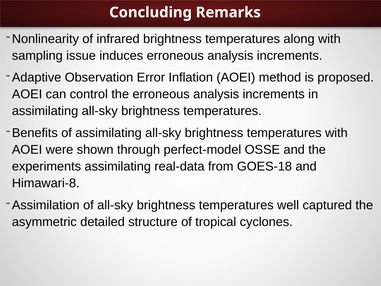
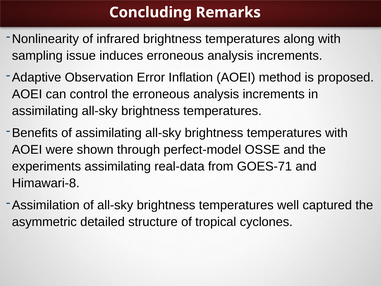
GOES-18: GOES-18 -> GOES-71 (264, 166)
